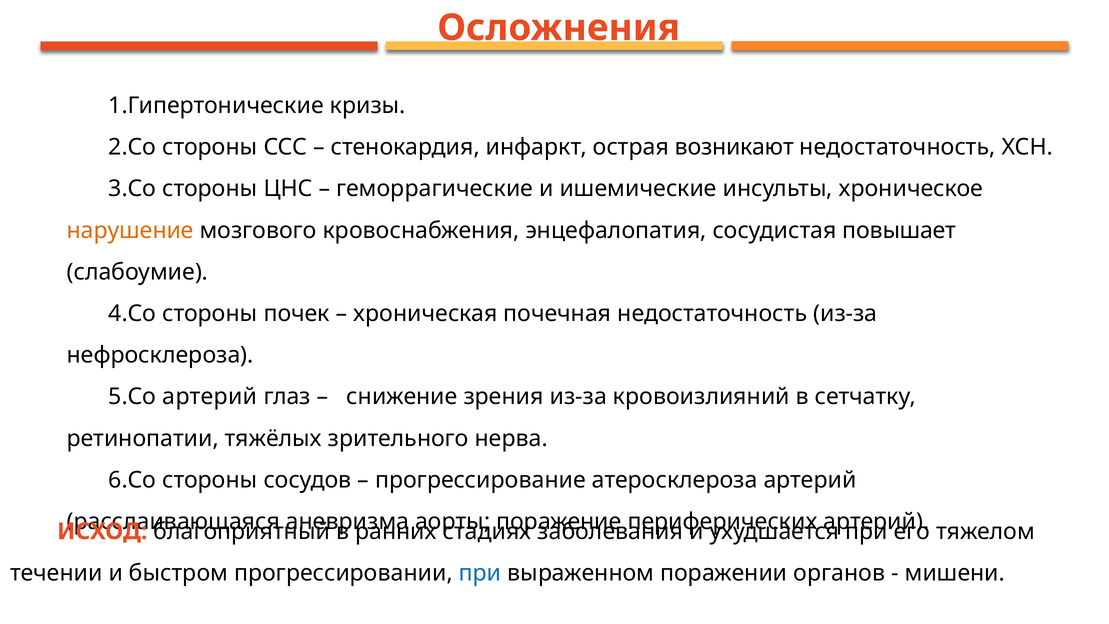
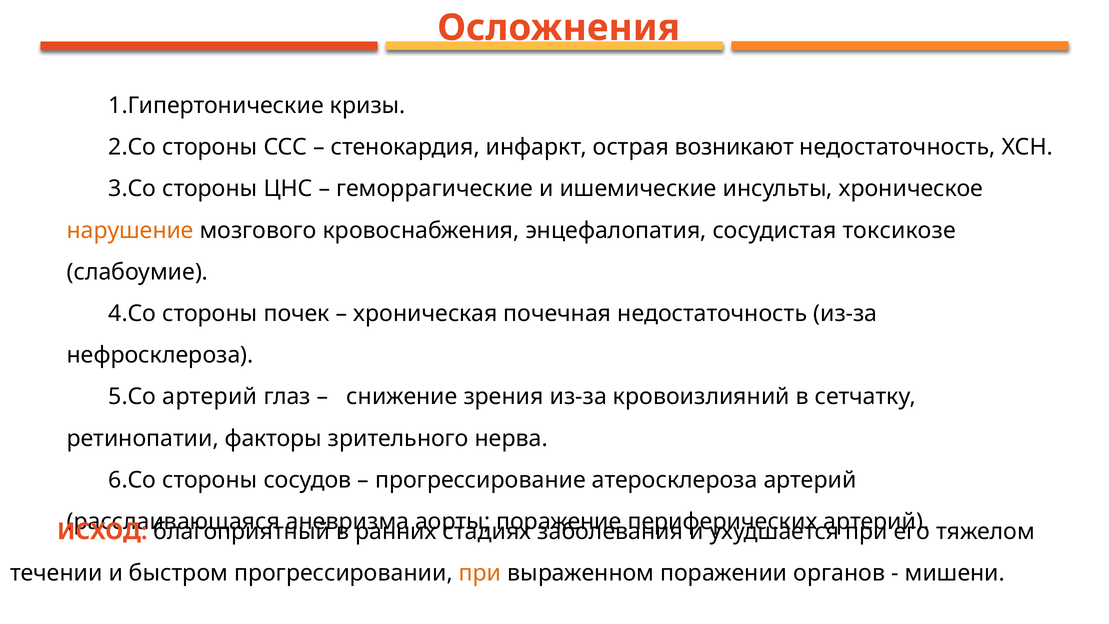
повышает: повышает -> токсикозе (899, 230)
тяжёлых: тяжёлых -> факторы (273, 438)
при colour: blue -> orange (480, 573)
